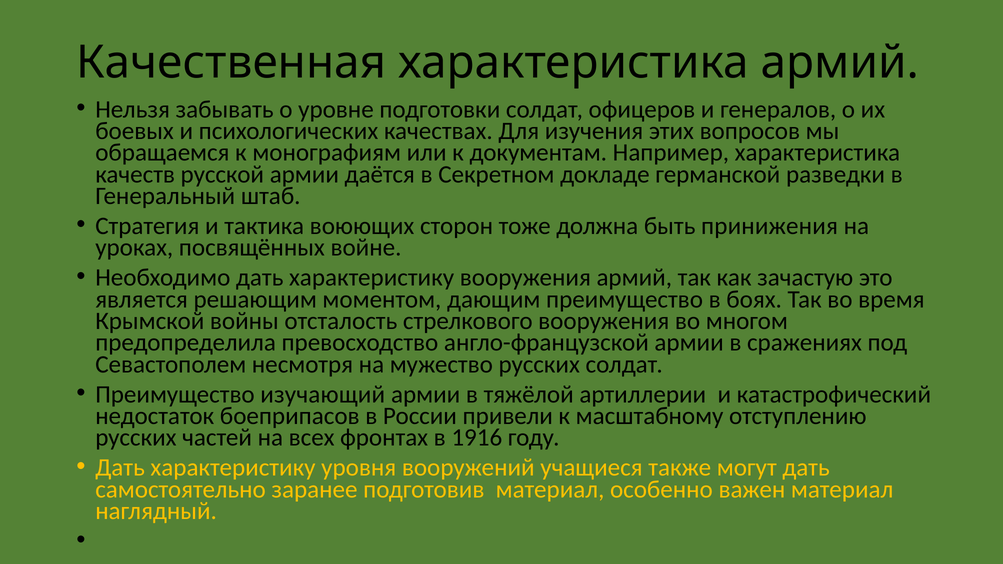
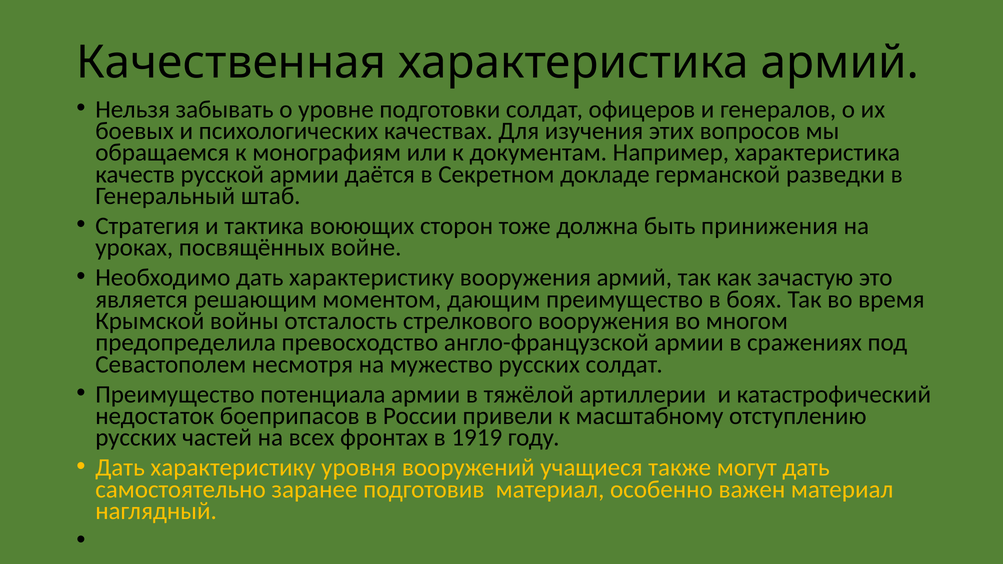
изучающий: изучающий -> потенциала (323, 394)
1916: 1916 -> 1919 (477, 438)
